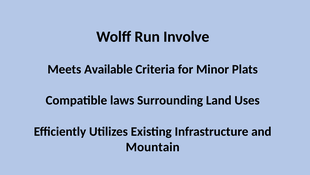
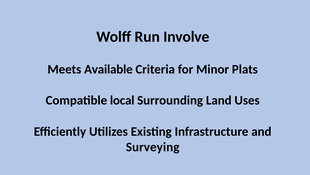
laws: laws -> local (122, 100)
Mountain: Mountain -> Surveying (153, 147)
